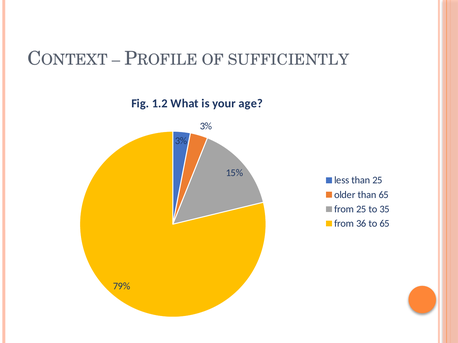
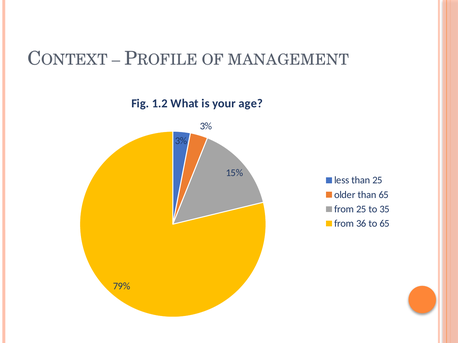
SUFFICIENTLY: SUFFICIENTLY -> MANAGEMENT (289, 60)
